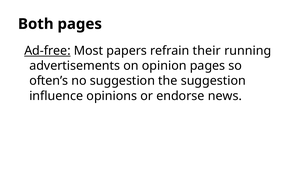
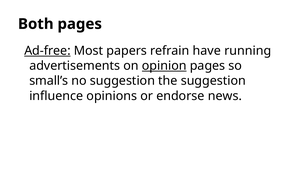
their: their -> have (207, 51)
opinion underline: none -> present (164, 66)
often’s: often’s -> small’s (49, 81)
